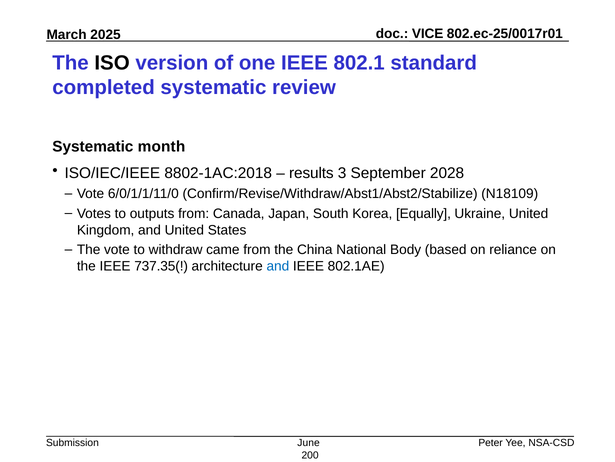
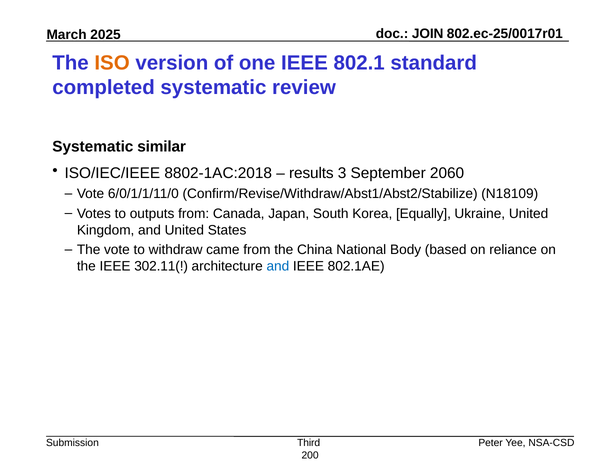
VICE: VICE -> JOIN (428, 34)
ISO colour: black -> orange (112, 63)
month: month -> similar (162, 147)
2028: 2028 -> 2060 (447, 173)
737.35(: 737.35( -> 302.11( (161, 266)
June: June -> Third (309, 442)
